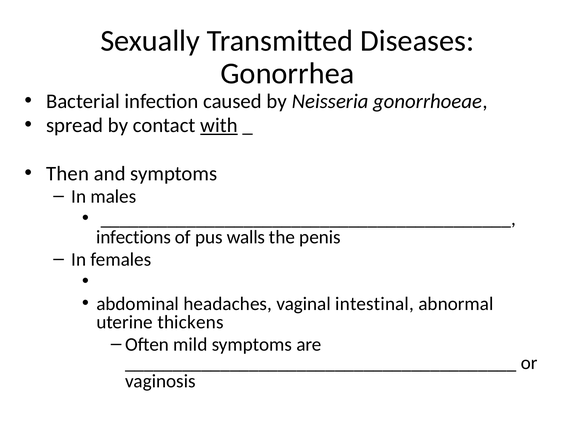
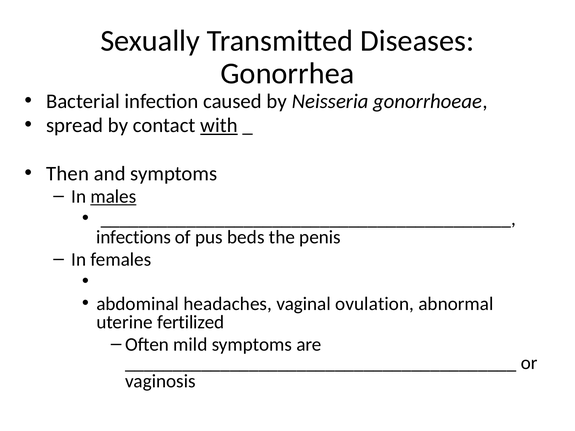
males underline: none -> present (113, 197)
walls: walls -> beds (246, 237)
intestinal: intestinal -> ovulation (375, 304)
thickens: thickens -> fertilized (191, 322)
